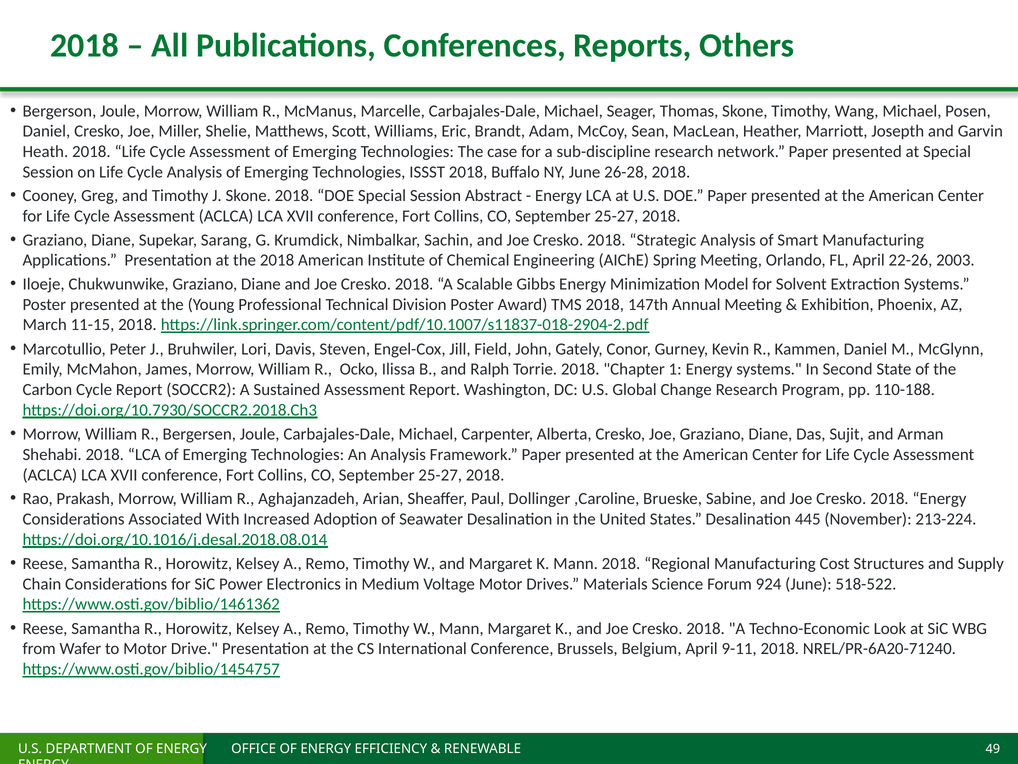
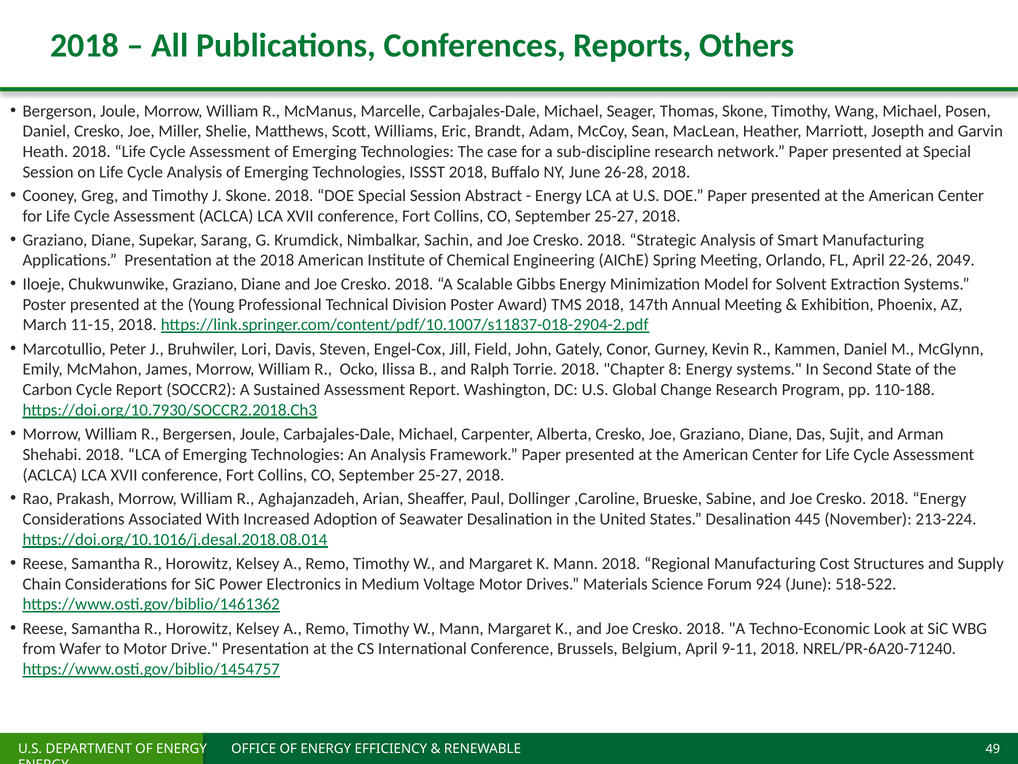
2003: 2003 -> 2049 (955, 260)
1: 1 -> 8 (675, 369)
